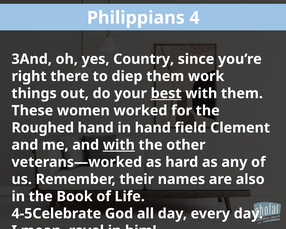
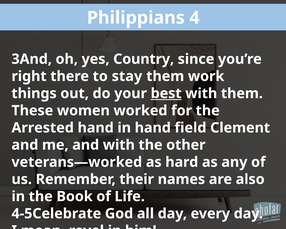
diep: diep -> stay (127, 76)
Roughed: Roughed -> Arrested (43, 128)
with underline: present -> none (119, 145)
